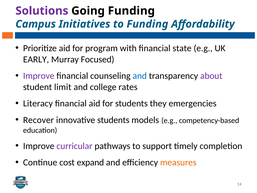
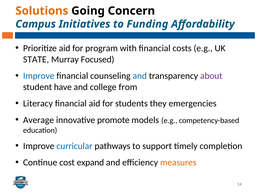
Solutions colour: purple -> orange (42, 11)
Going Funding: Funding -> Concern (131, 11)
state: state -> costs (182, 48)
EARLY: EARLY -> STATE (36, 59)
Improve colour: purple -> blue (39, 76)
limit: limit -> have (63, 87)
rates: rates -> from (128, 87)
Recover: Recover -> Average (39, 120)
innovative students: students -> promote (113, 120)
curricular colour: purple -> blue (74, 146)
